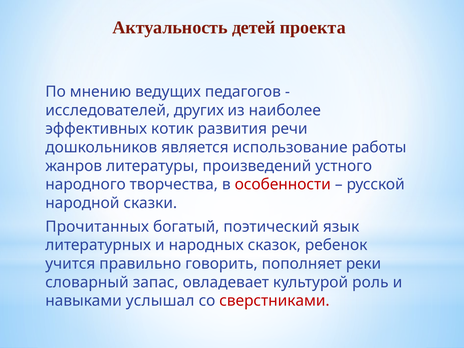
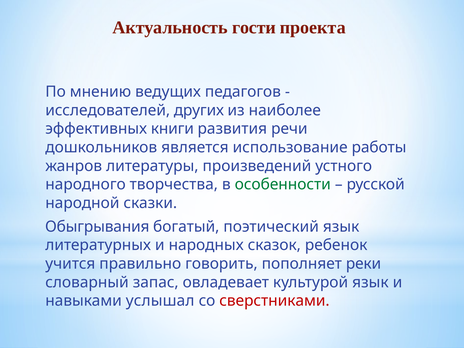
детей: детей -> гости (254, 28)
котик: котик -> книги (172, 129)
особенности colour: red -> green (283, 184)
Прочитанных: Прочитанных -> Обыгрывания (97, 227)
культурой роль: роль -> язык (370, 282)
